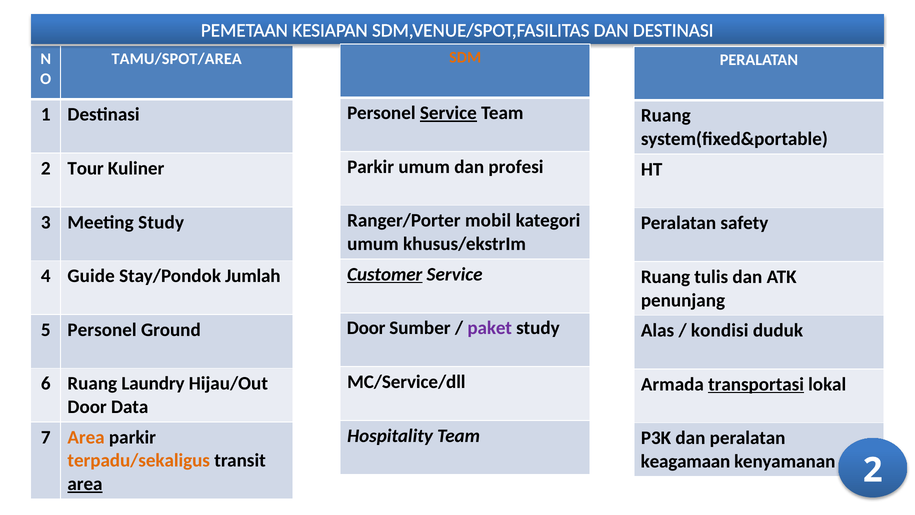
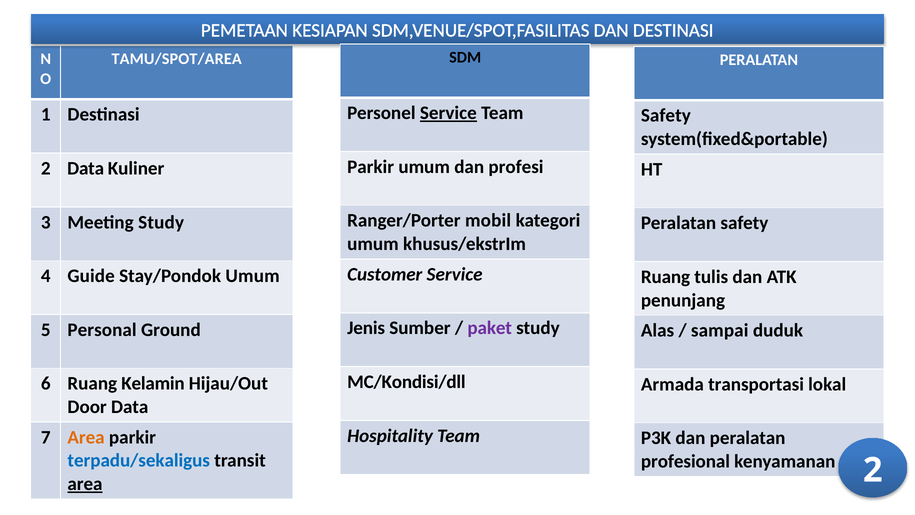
SDM colour: orange -> black (465, 58)
Ruang: Ruang -> Safety (666, 115)
2 Tour: Tour -> Data (86, 168)
Customer underline: present -> none (385, 274)
Stay/Pondok Jumlah: Jumlah -> Umum (253, 276)
Door: Door -> Jenis (366, 328)
5 Personel: Personel -> Personal (102, 330)
kondisi: kondisi -> sampai (720, 330)
MC/Service/dll: MC/Service/dll -> MC/Kondisi/dll (406, 382)
Laundry: Laundry -> Kelamin (153, 383)
transportasi underline: present -> none (756, 384)
terpadu/sekaligus colour: orange -> blue (139, 460)
keagamaan: keagamaan -> profesional (685, 461)
